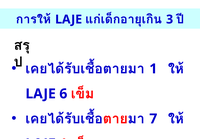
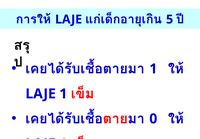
3: 3 -> 5 (170, 19)
6: 6 -> 1 (63, 93)
7: 7 -> 0 (153, 118)
